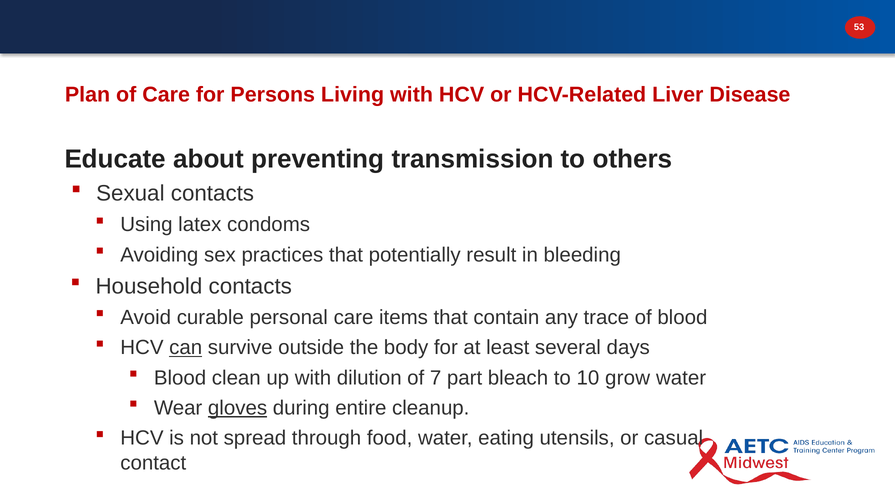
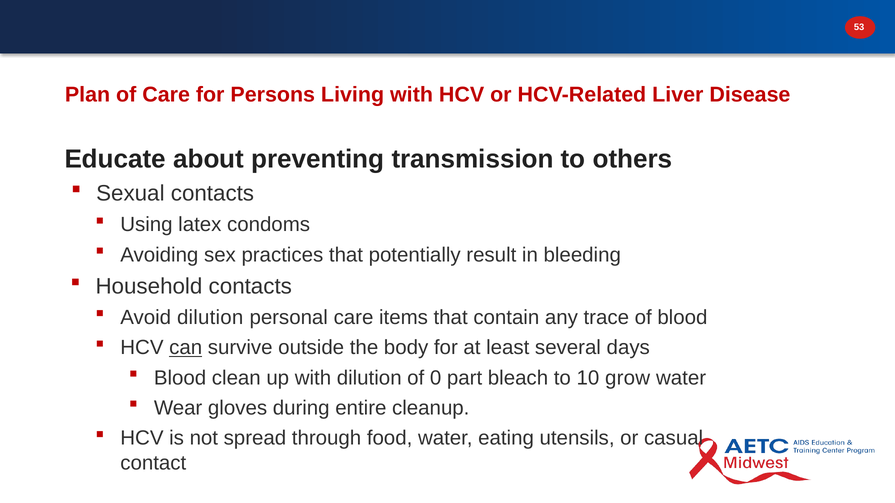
Avoid curable: curable -> dilution (210, 318)
7: 7 -> 0 (436, 378)
gloves underline: present -> none (238, 408)
